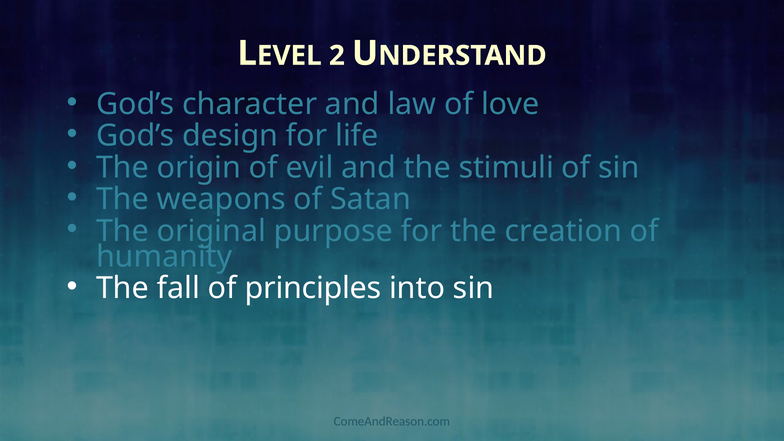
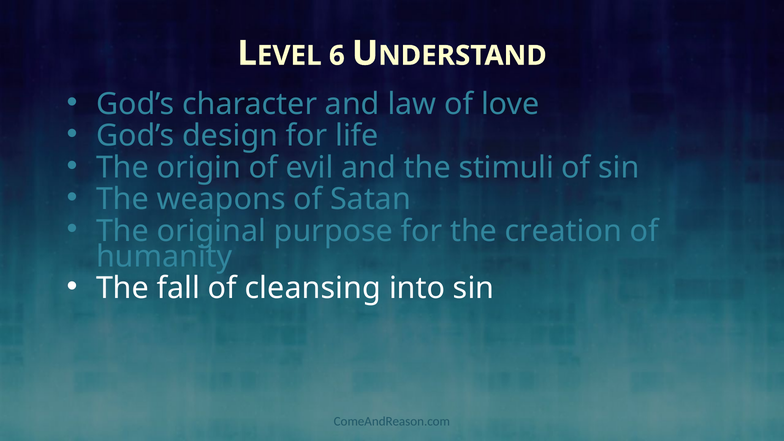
2: 2 -> 6 (337, 56)
principles: principles -> cleansing (313, 288)
